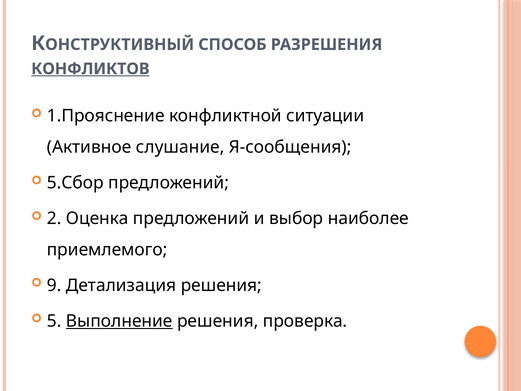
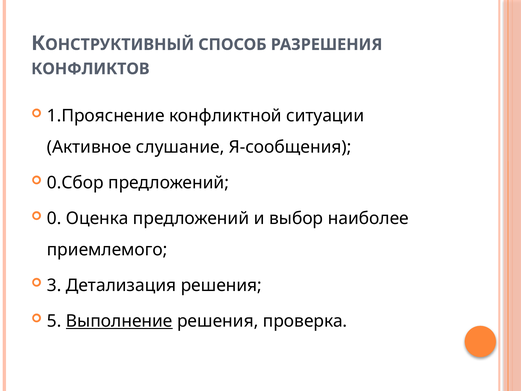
КОНФЛИКТОВ underline: present -> none (90, 69)
5.Сбор: 5.Сбор -> 0.Сбор (75, 183)
2: 2 -> 0 (54, 218)
9: 9 -> 3 (54, 285)
